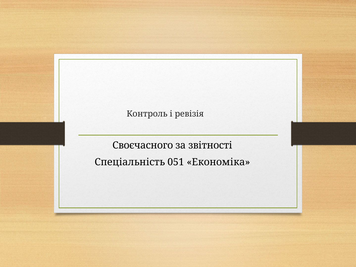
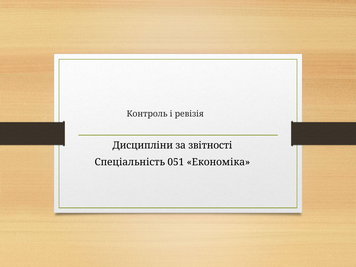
Своєчасного: Своєчасного -> Дисципліни (143, 145)
